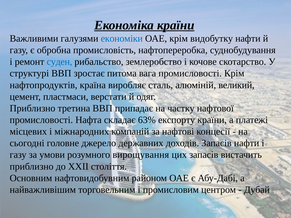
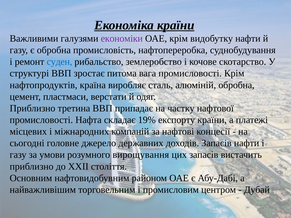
економіки colour: blue -> purple (122, 39)
алюміній великий: великий -> обробна (236, 85)
63%: 63% -> 19% (147, 120)
